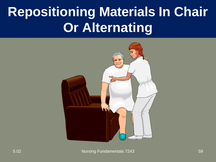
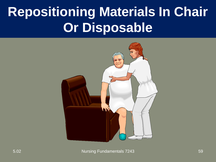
Alternating: Alternating -> Disposable (117, 28)
